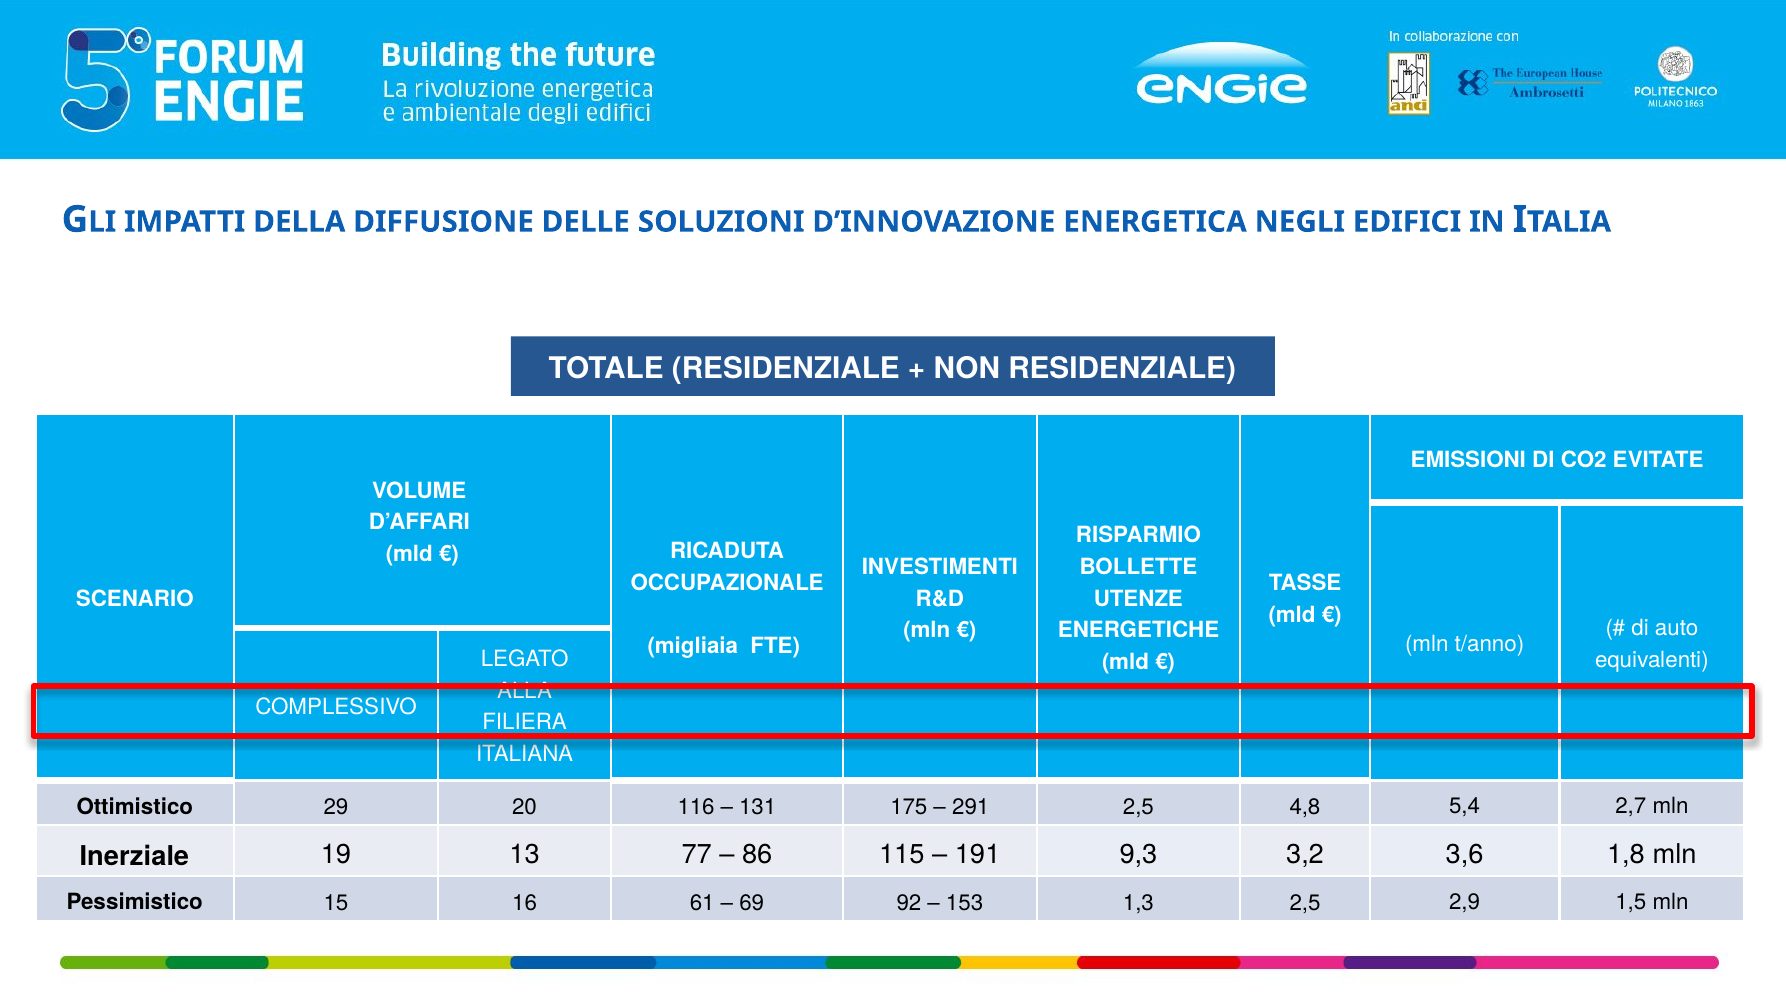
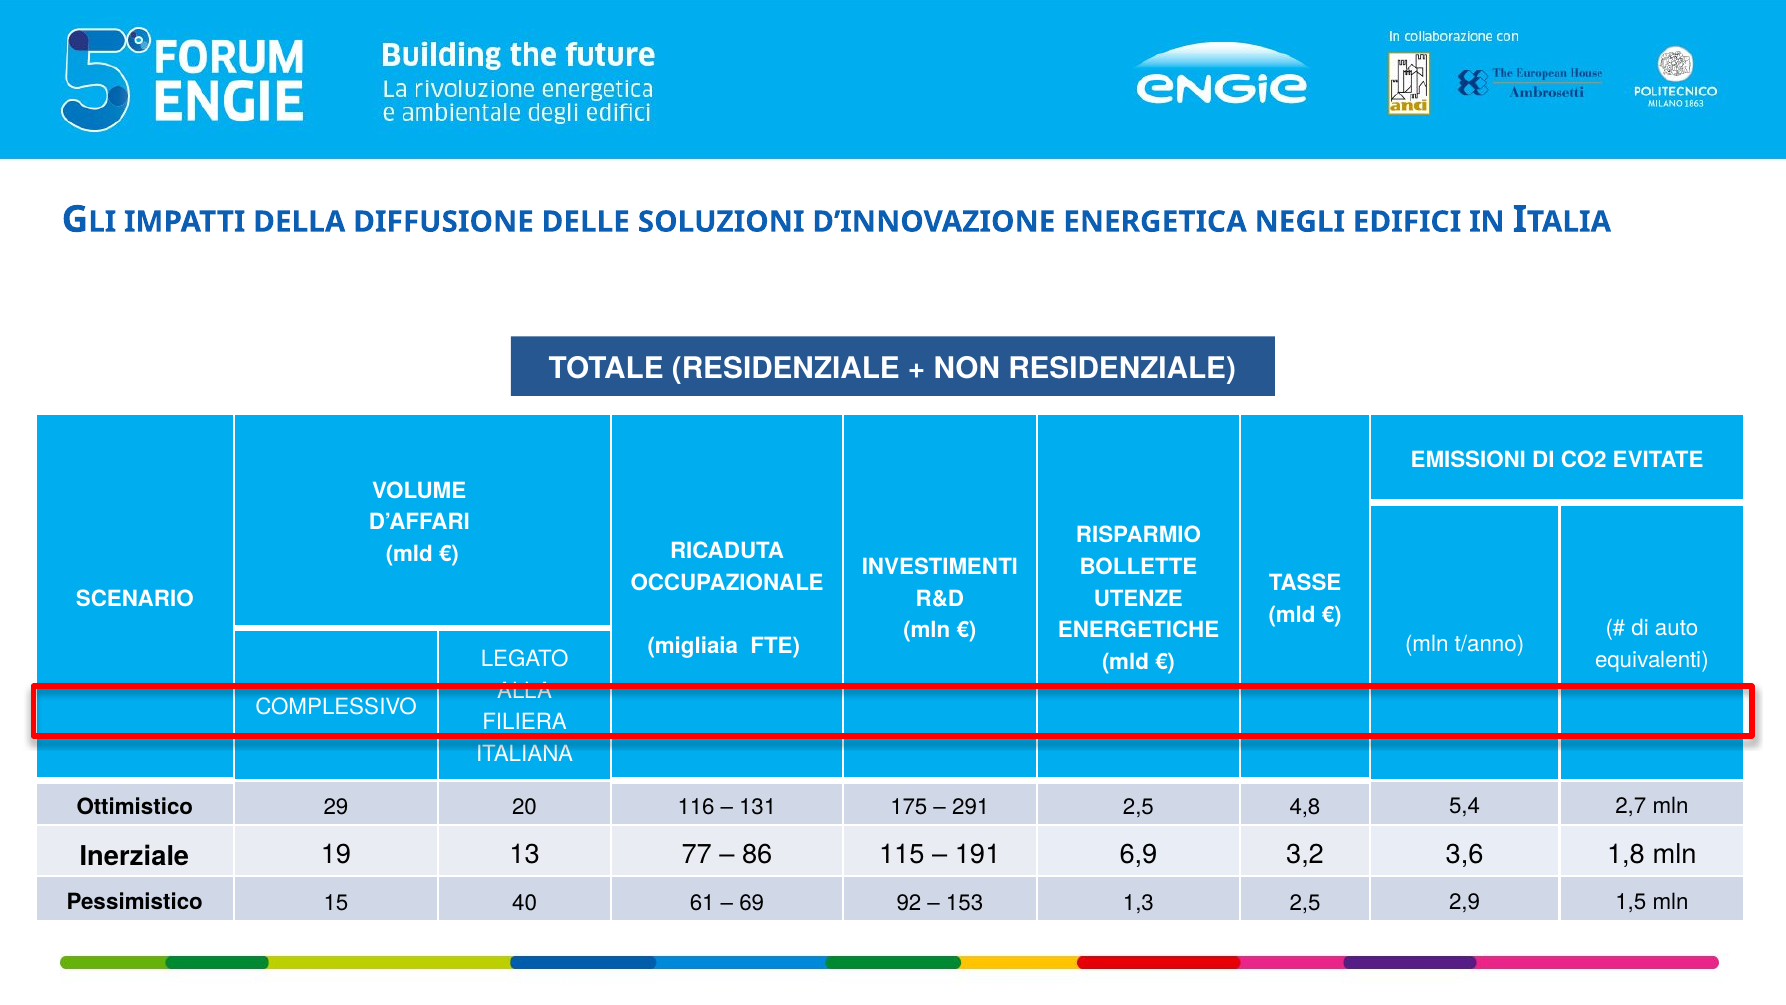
9,3: 9,3 -> 6,9 (1138, 854)
16: 16 -> 40 (525, 903)
